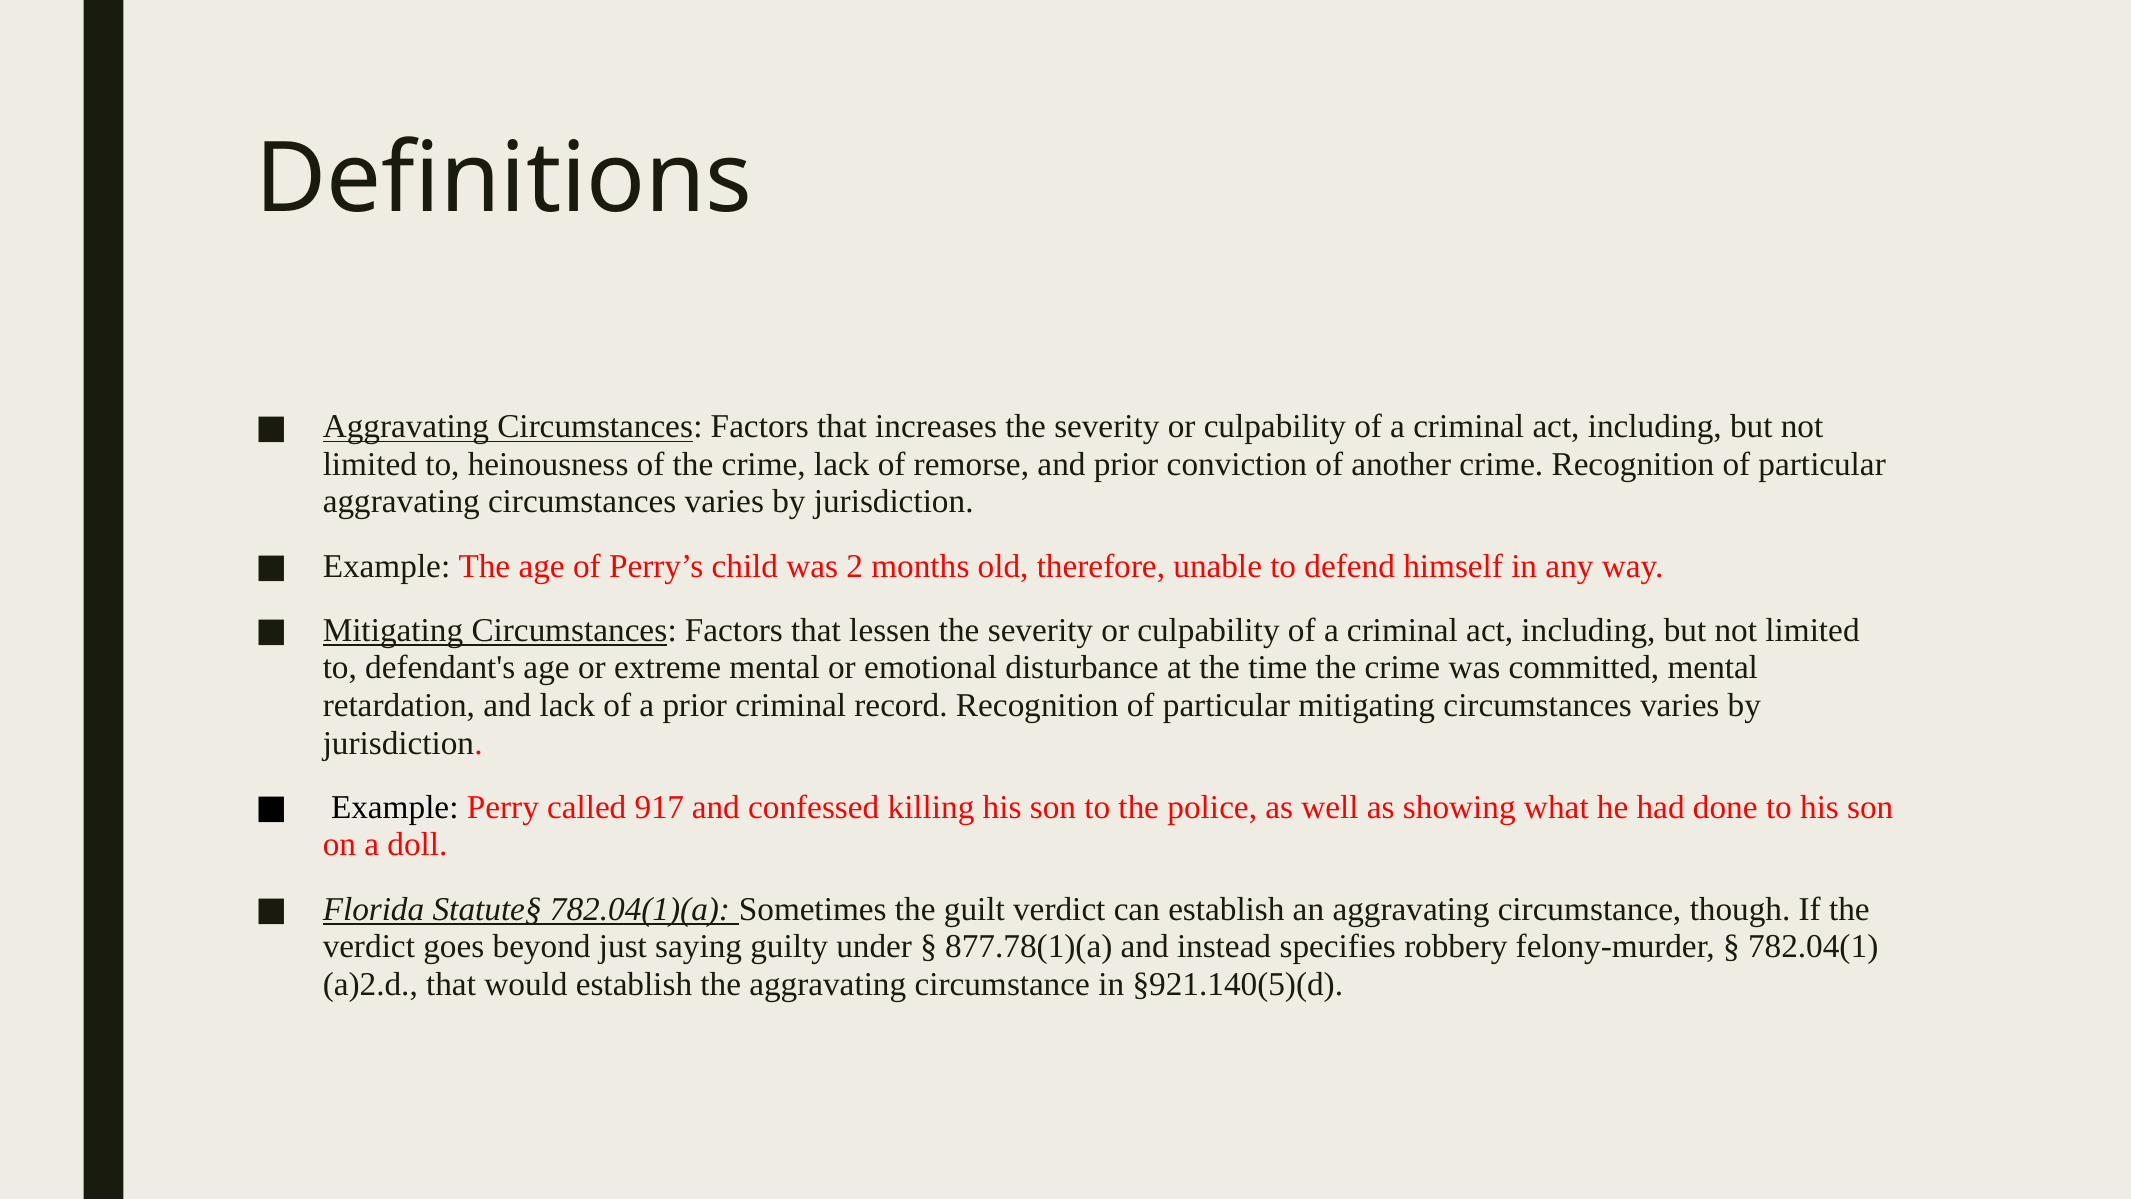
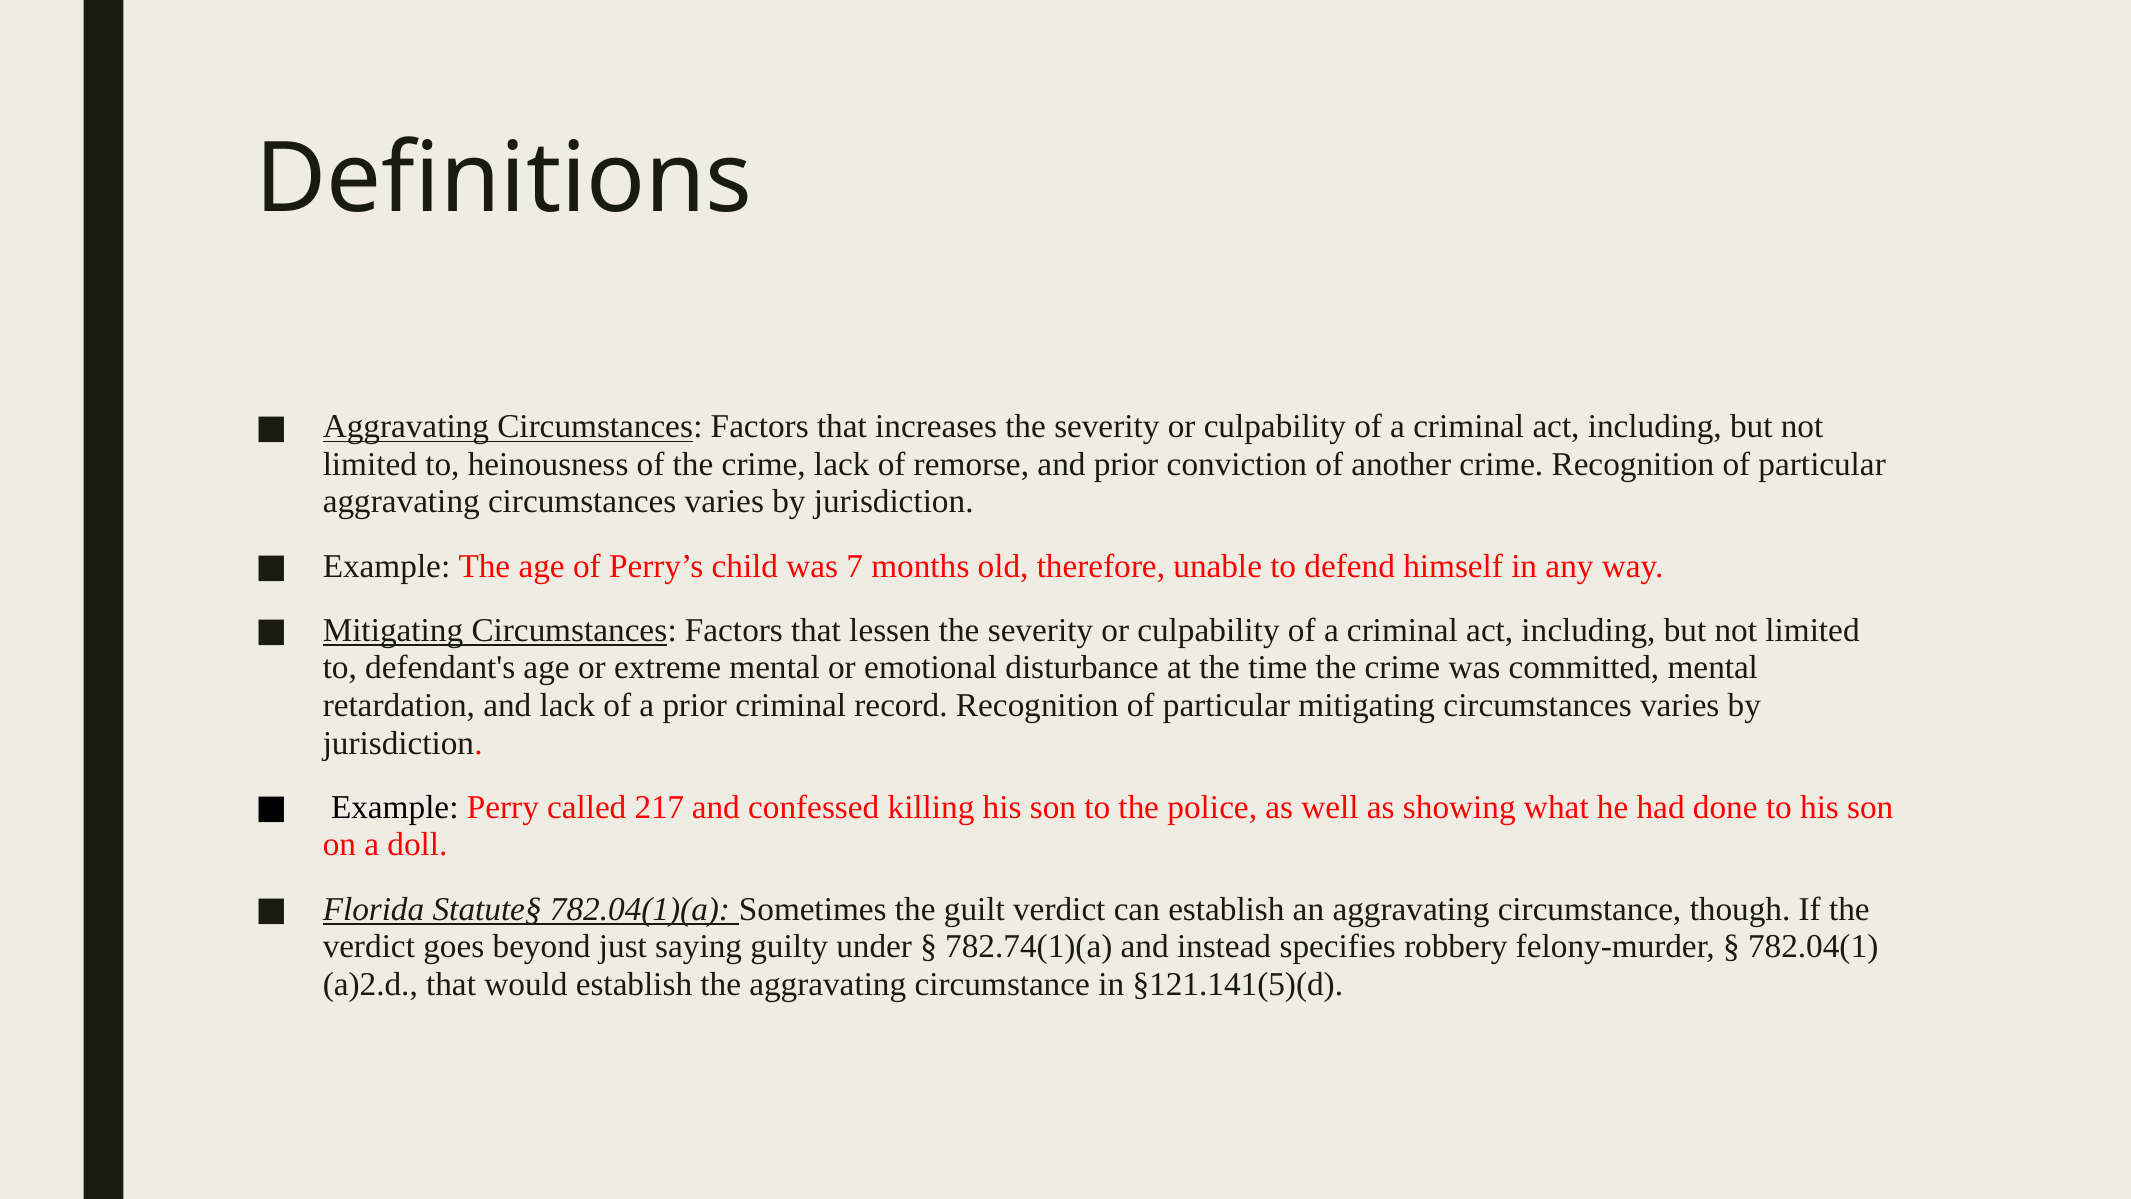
2: 2 -> 7 (855, 566)
917: 917 -> 217 (659, 807)
877.78(1)(a: 877.78(1)(a -> 782.74(1)(a (1029, 947)
§921.140(5)(d: §921.140(5)(d -> §121.141(5)(d (1238, 984)
